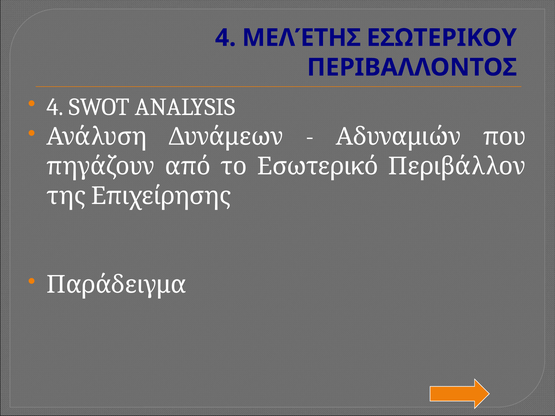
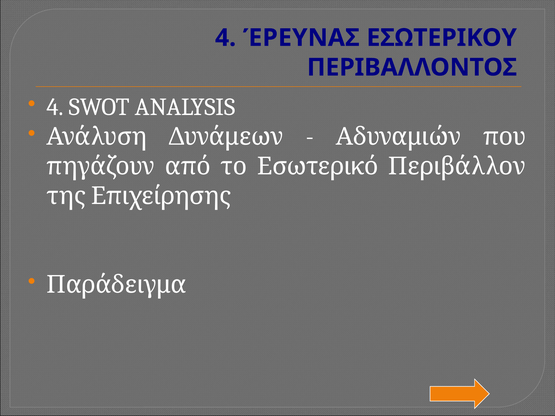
ΜΕΛΈΤΗΣ: ΜΕΛΈΤΗΣ -> ΈΡΕΥΝΑΣ (301, 38)
